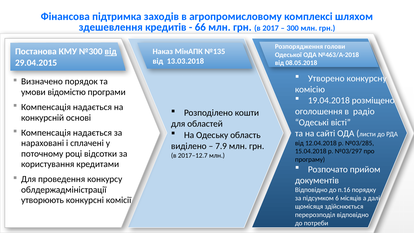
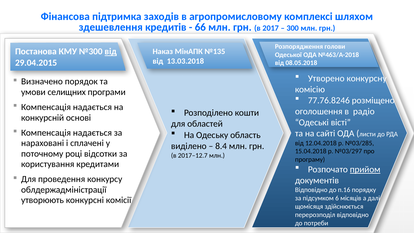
відомістю: відомістю -> селищних (67, 92)
19.04.2018: 19.04.2018 -> 77.76.8246 (329, 100)
7.9: 7.9 -> 8.4 (221, 146)
прийом underline: none -> present (365, 169)
